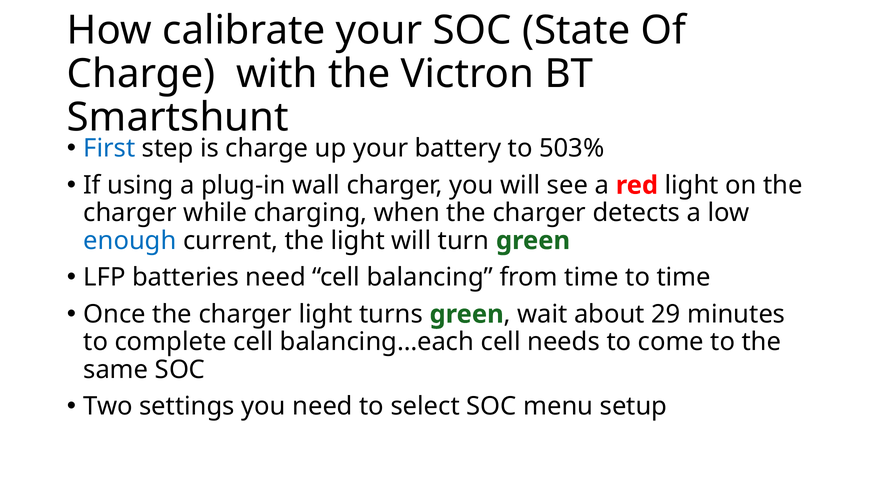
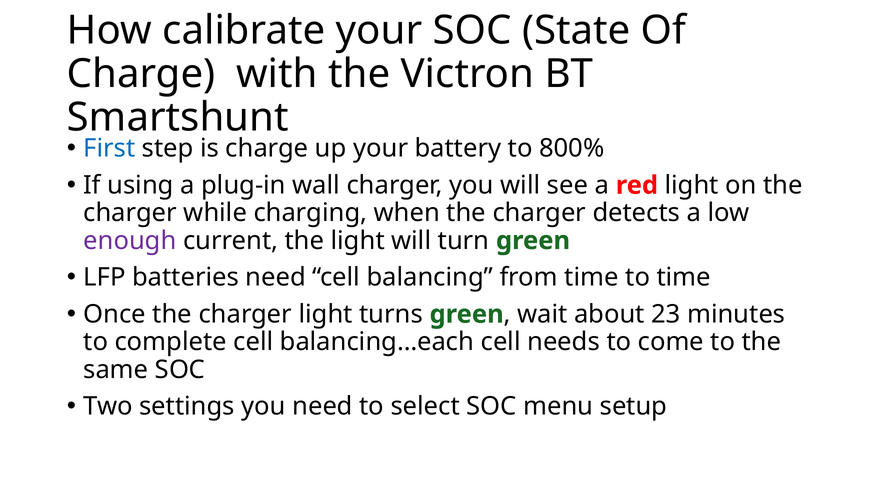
503%: 503% -> 800% (572, 148)
enough colour: blue -> purple (130, 241)
29: 29 -> 23 (666, 314)
